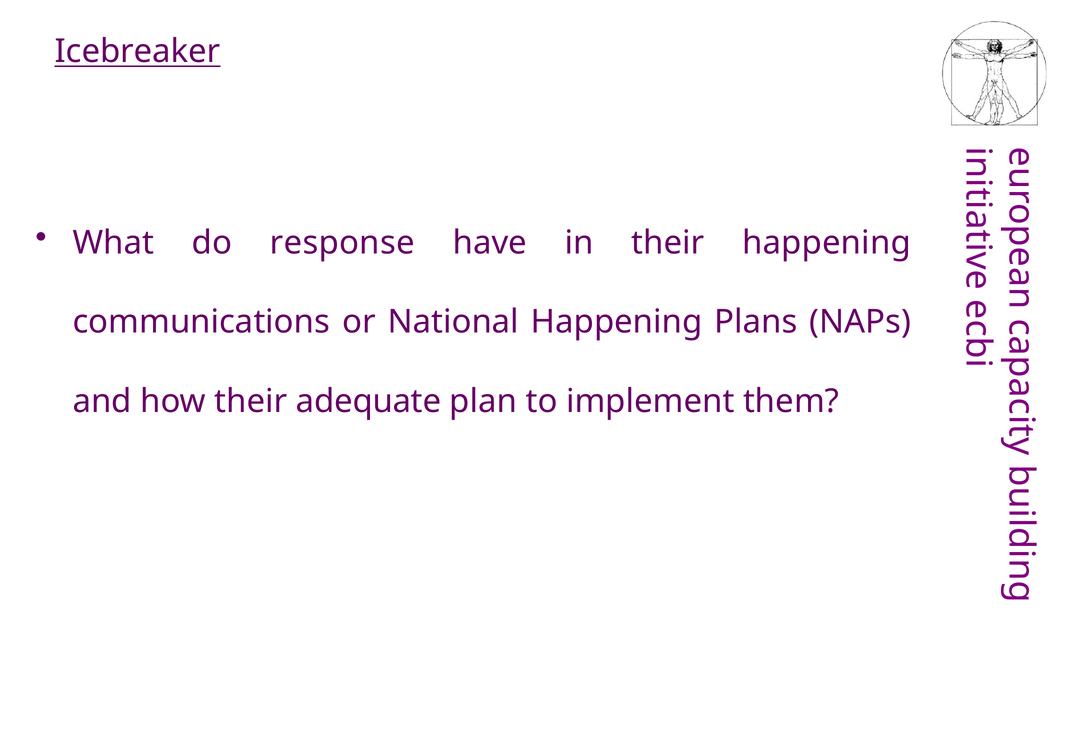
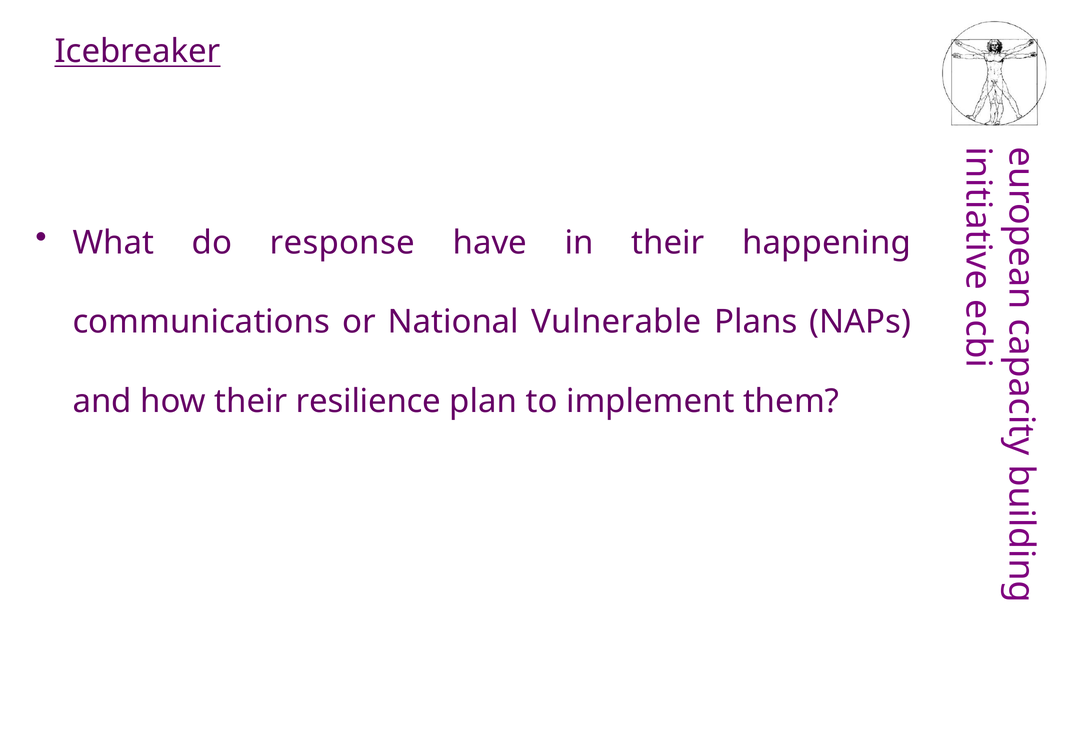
National Happening: Happening -> Vulnerable (616, 322)
adequate: adequate -> resilience (369, 401)
